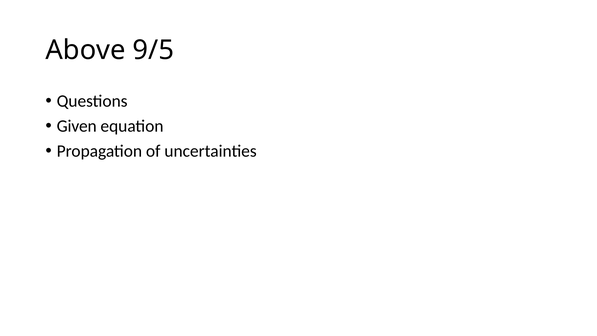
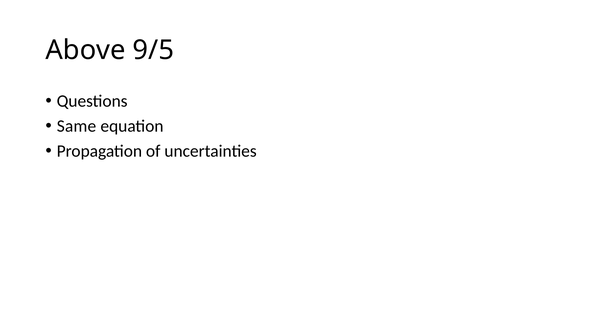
Given: Given -> Same (77, 126)
